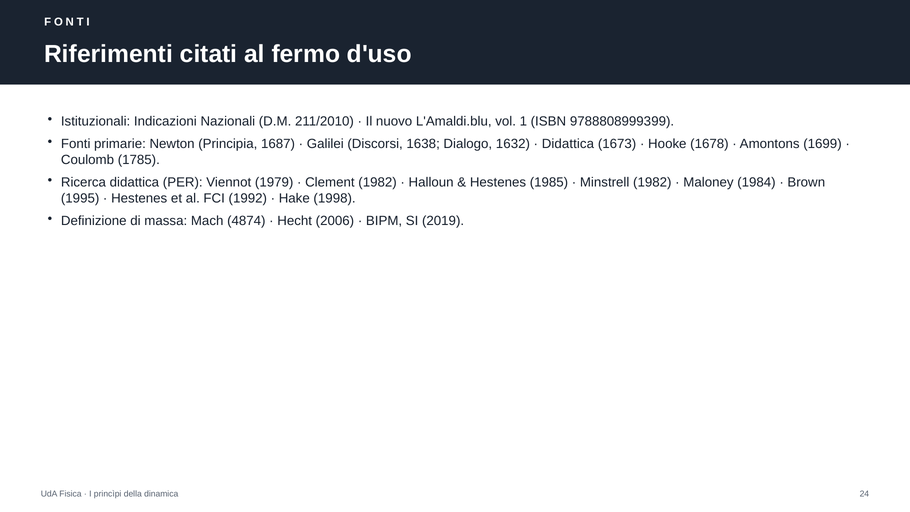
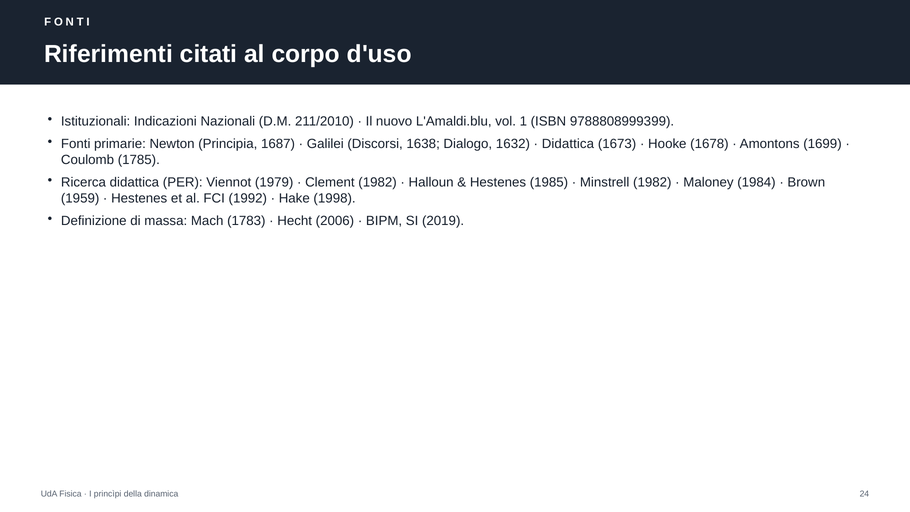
fermo: fermo -> corpo (306, 54)
1995: 1995 -> 1959 (80, 198)
4874: 4874 -> 1783 (246, 221)
